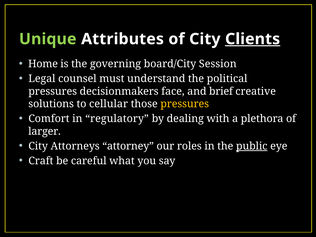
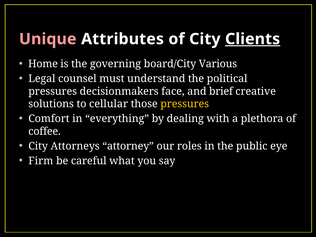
Unique colour: light green -> pink (48, 39)
Session: Session -> Various (218, 64)
regulatory: regulatory -> everything (117, 119)
larger: larger -> coffee (45, 131)
public underline: present -> none (252, 146)
Craft: Craft -> Firm (41, 161)
